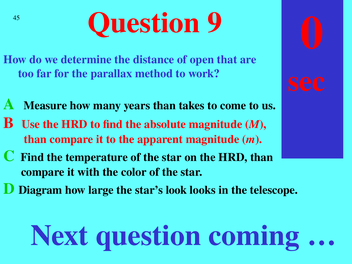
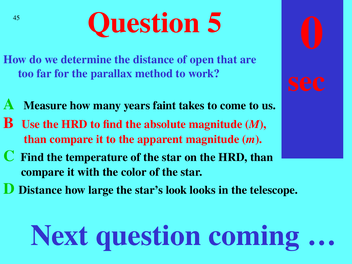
Question 9: 9 -> 5 (215, 23)
years than: than -> faint (164, 106)
D Diagram: Diagram -> Distance (40, 190)
